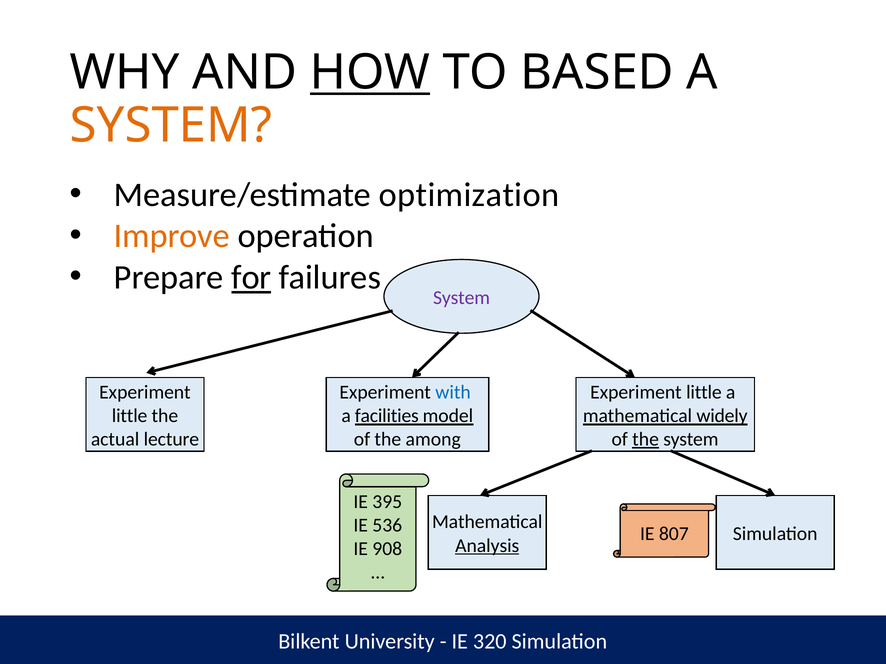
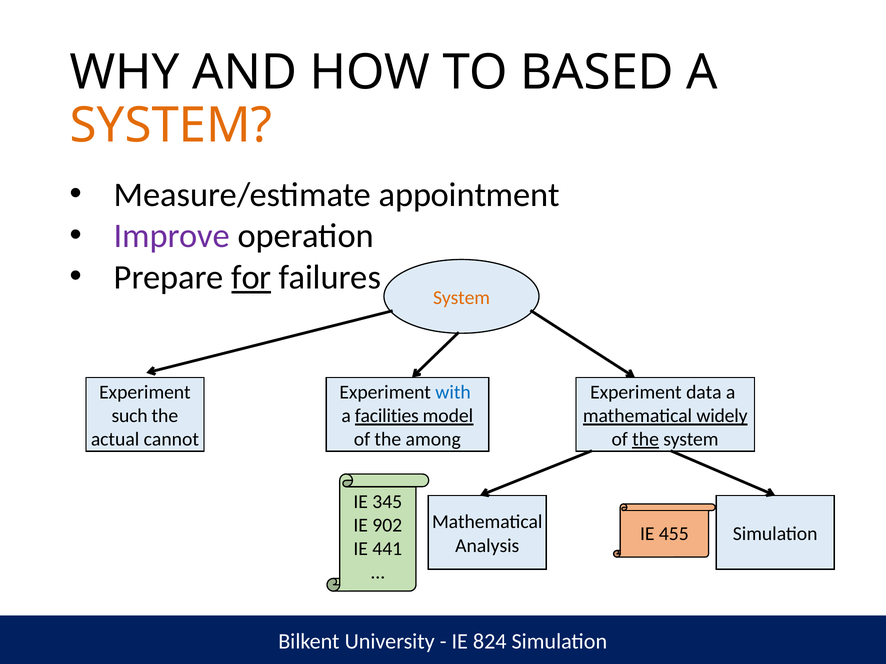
HOW underline: present -> none (370, 73)
optimization: optimization -> appointment (469, 195)
Improve colour: orange -> purple (172, 236)
System colour: purple -> orange (462, 298)
little: little -> data (704, 392)
little: little -> such (130, 416)
lecture: lecture -> cannot (171, 440)
395: 395 -> 345 (387, 502)
536: 536 -> 902 (387, 526)
807: 807 -> 455 (674, 534)
Analysis underline: present -> none (487, 546)
908: 908 -> 441 (387, 549)
320: 320 -> 824 (490, 642)
